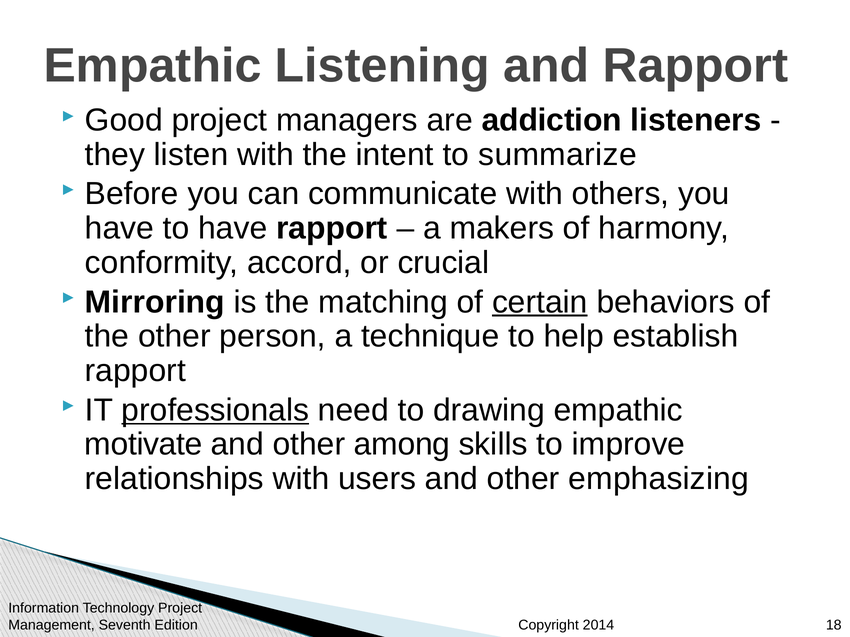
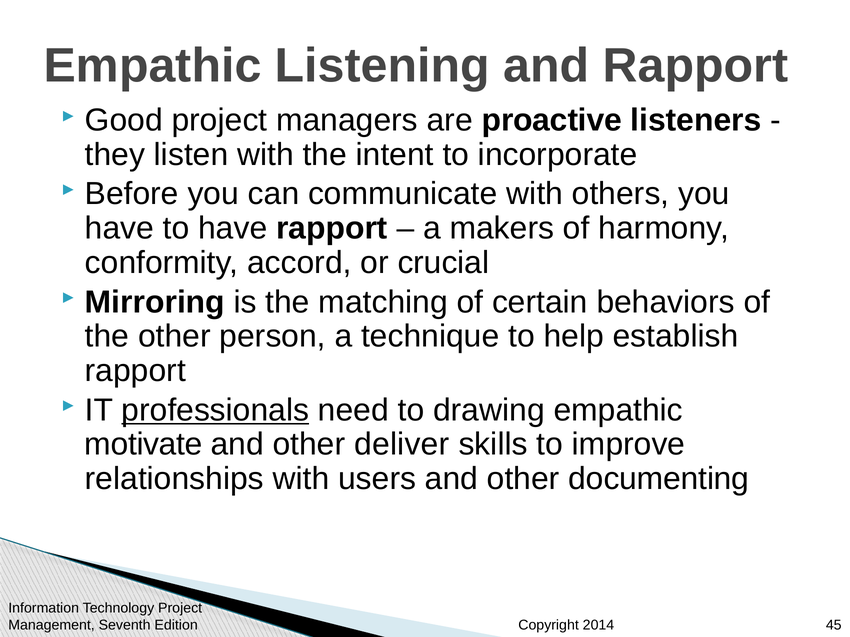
addiction: addiction -> proactive (552, 120)
summarize: summarize -> incorporate (558, 155)
certain underline: present -> none (540, 302)
among: among -> deliver (402, 445)
emphasizing: emphasizing -> documenting (659, 479)
18: 18 -> 45 (834, 626)
